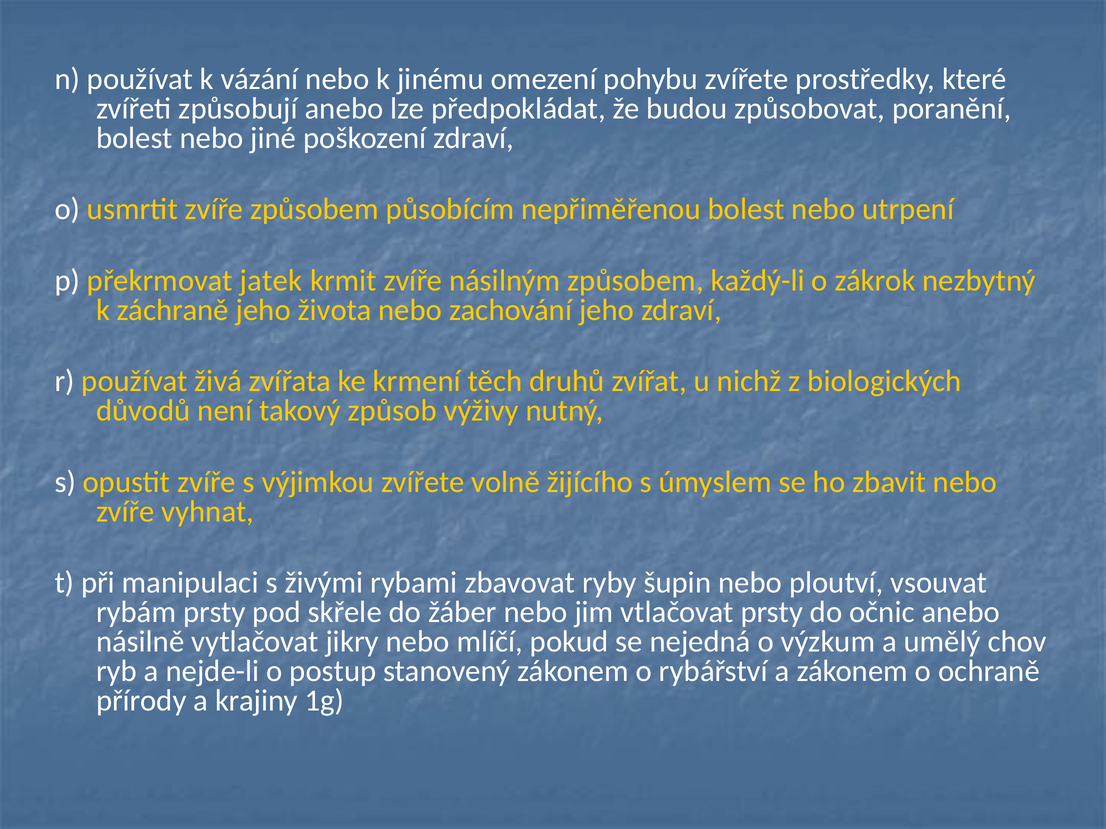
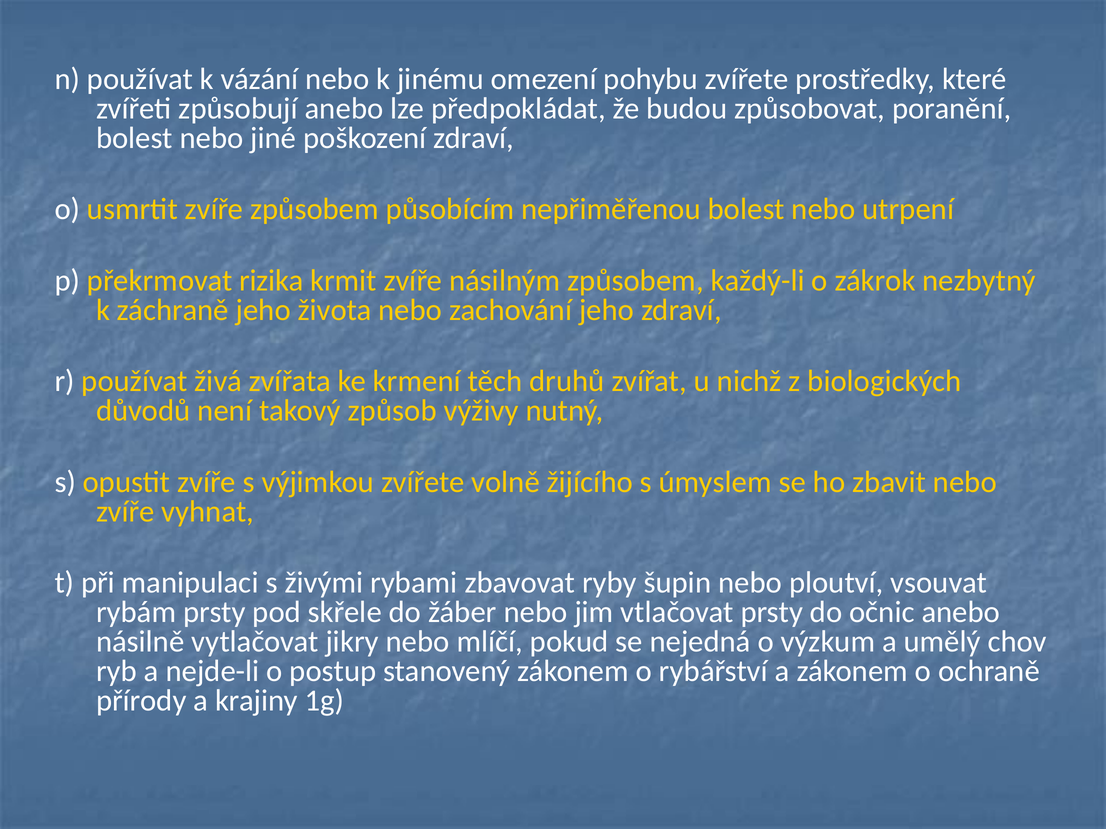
jatek: jatek -> rizika (271, 281)
